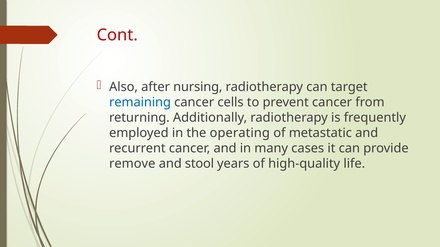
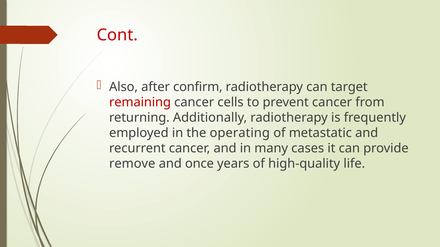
nursing: nursing -> confirm (198, 87)
remaining colour: blue -> red (140, 103)
stool: stool -> once (199, 164)
